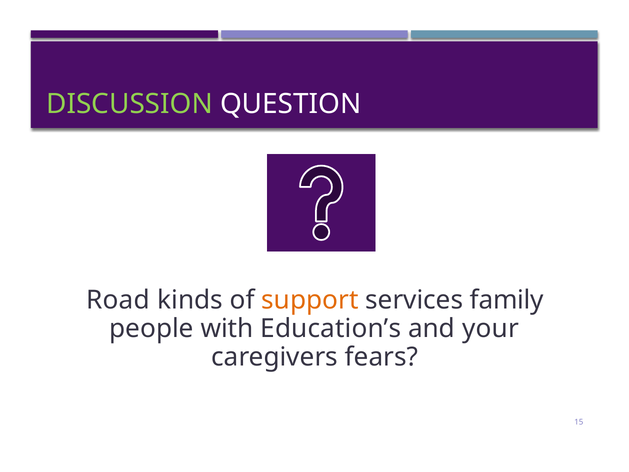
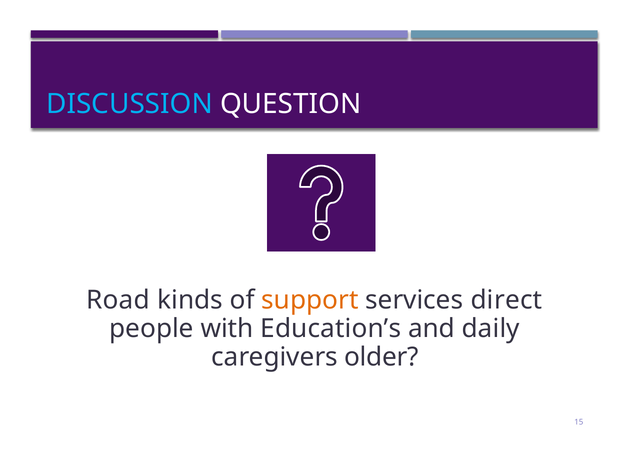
DISCUSSION colour: light green -> light blue (130, 104)
family: family -> direct (507, 300)
your: your -> daily (491, 328)
fears: fears -> older (382, 357)
